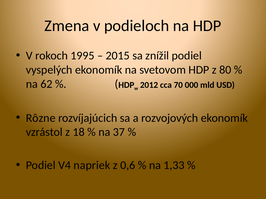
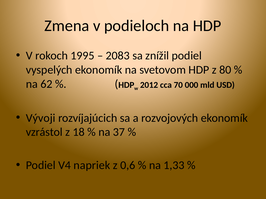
2015: 2015 -> 2083 (118, 56)
Rôzne: Rôzne -> Vývoji (41, 118)
